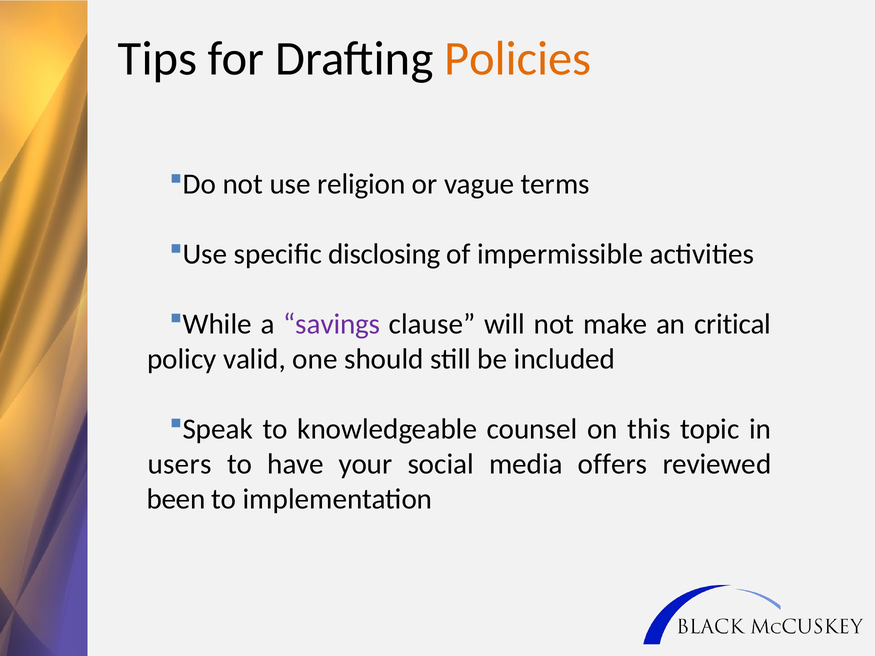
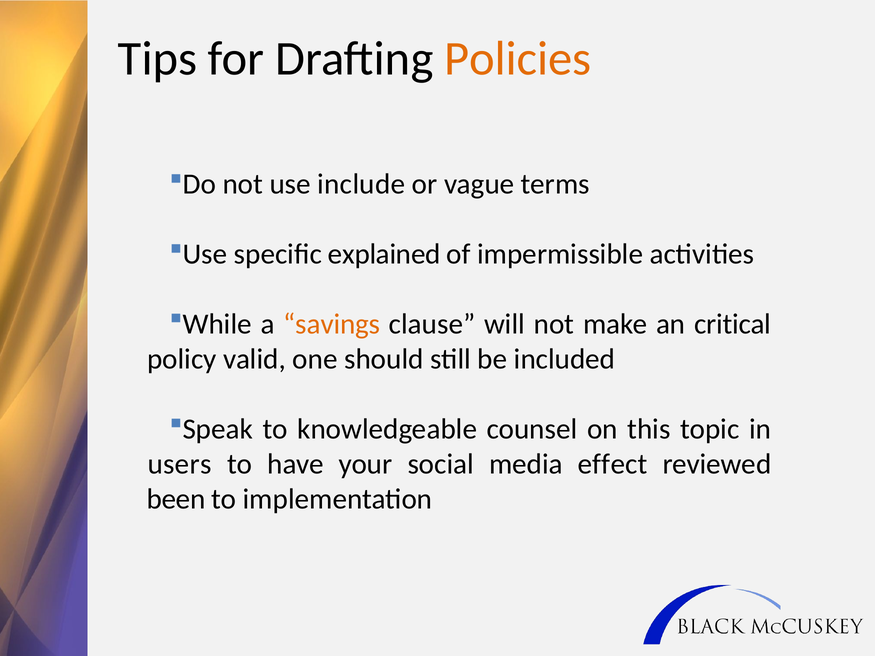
religion: religion -> include (361, 184)
disclosing: disclosing -> explained (384, 254)
savings colour: purple -> orange (332, 324)
offers: offers -> effect (613, 464)
